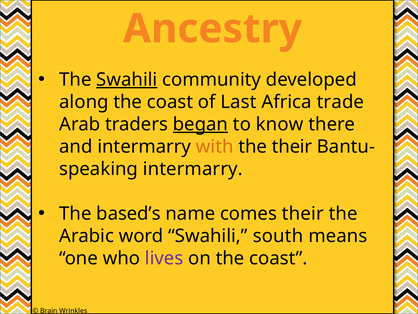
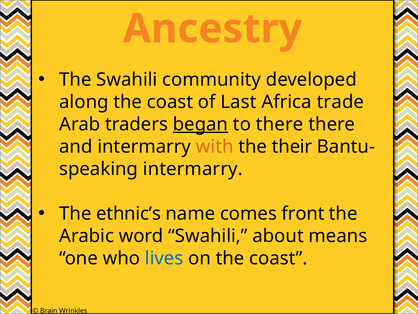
Swahili underline: present -> none (127, 80)
to know: know -> there (280, 124)
based’s: based’s -> ethnic’s (129, 213)
comes their: their -> front (303, 213)
south: south -> about (278, 236)
lives colour: purple -> blue (164, 258)
